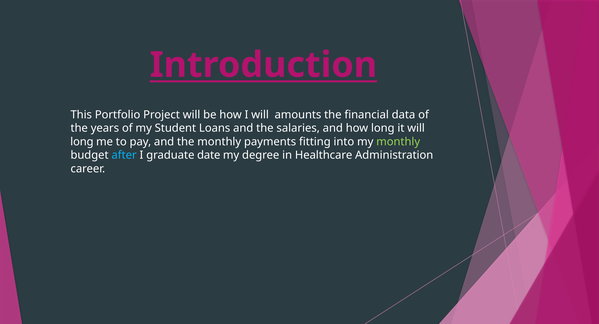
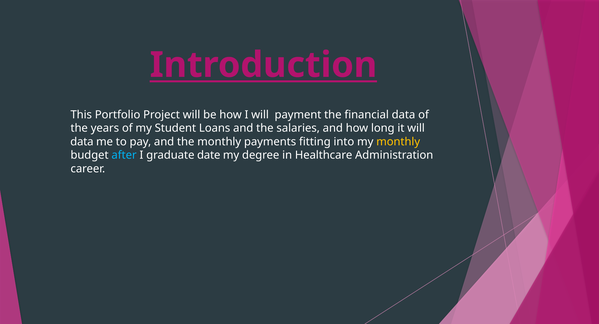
amounts: amounts -> payment (298, 115)
long: long -> data (82, 142)
monthly colour: light green -> yellow (398, 142)
